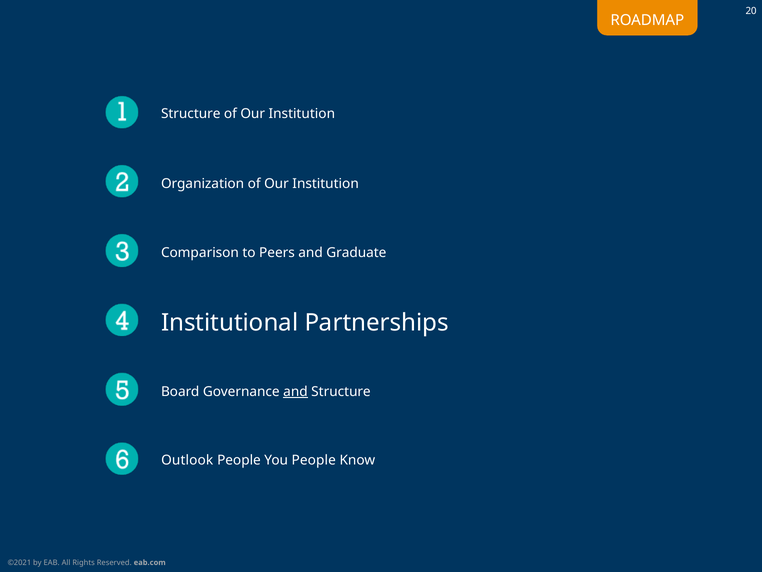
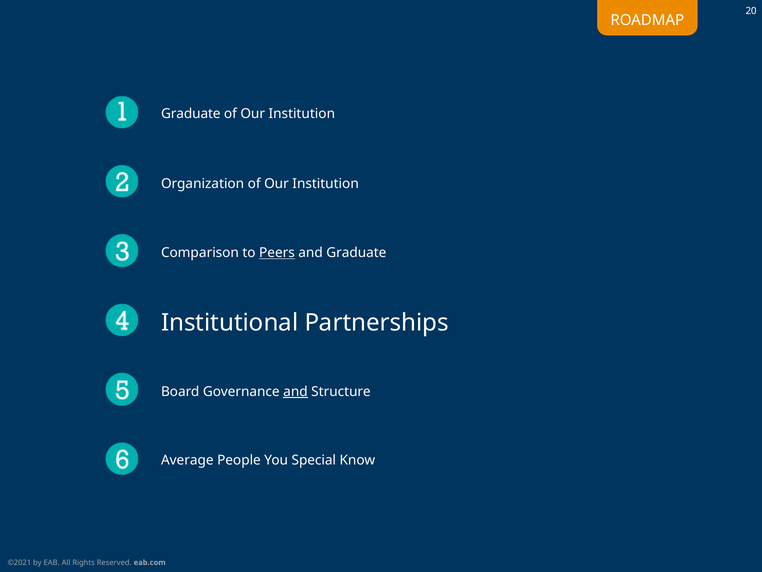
Structure: Structure -> Graduate (191, 113)
Peers underline: none -> present (277, 253)
Outlook: Outlook -> Average (187, 460)
You People: People -> Special (314, 460)
